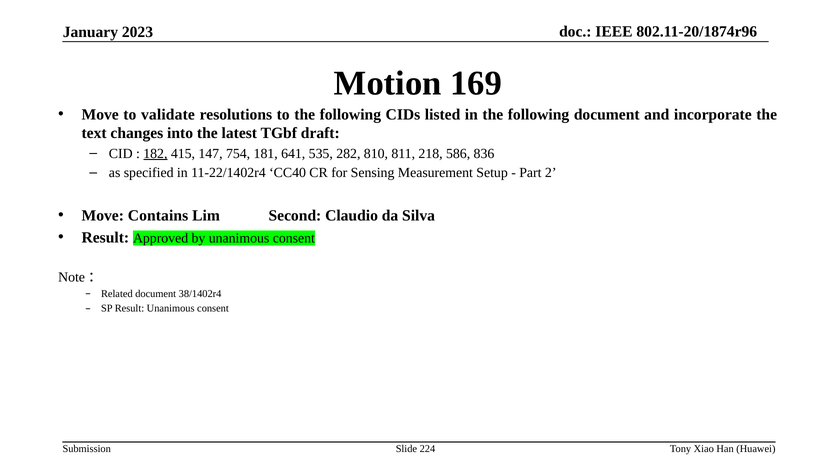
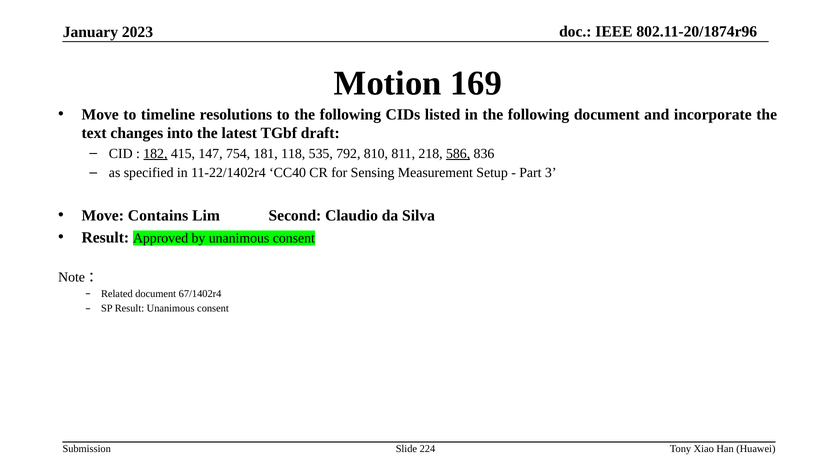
validate: validate -> timeline (168, 114)
641: 641 -> 118 (293, 153)
282: 282 -> 792 (348, 153)
586 underline: none -> present (458, 153)
2: 2 -> 3 (551, 173)
38/1402r4: 38/1402r4 -> 67/1402r4 (200, 293)
